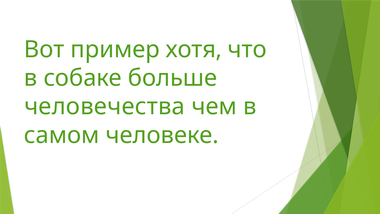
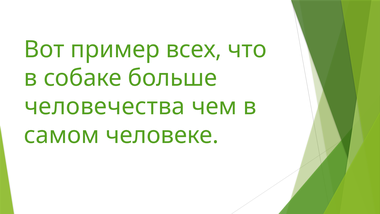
хотя: хотя -> всех (194, 50)
